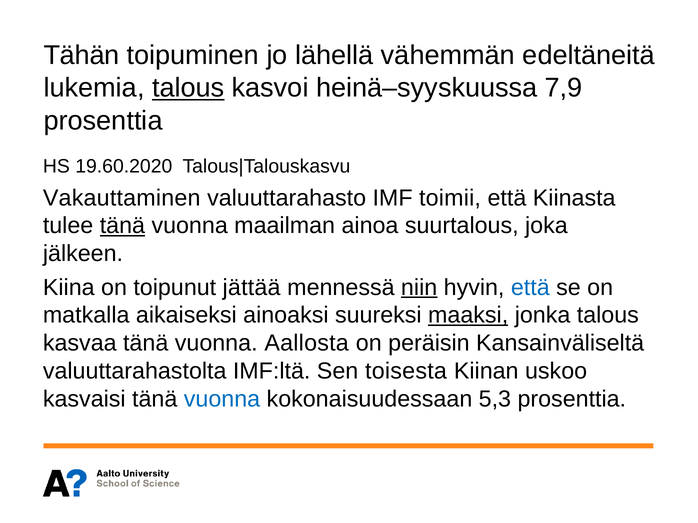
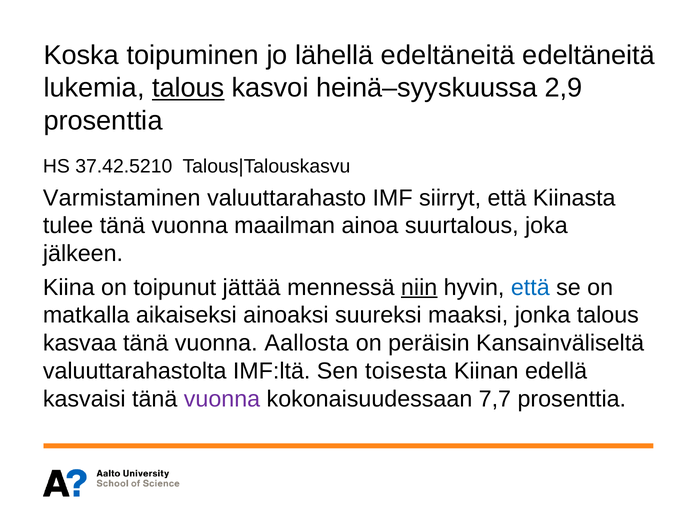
Tähän: Tähän -> Koska (81, 56)
lähellä vähemmän: vähemmän -> edeltäneitä (448, 56)
7,9: 7,9 -> 2,9 (564, 88)
19.60.2020: 19.60.2020 -> 37.42.5210 (124, 166)
Vakauttaminen: Vakauttaminen -> Varmistaminen (122, 198)
toimii: toimii -> siirryt (450, 198)
tänä underline: present -> none (122, 226)
maaksi underline: present -> none (468, 316)
uskoo: uskoo -> edellä (556, 371)
vuonna colour: blue -> purple (222, 399)
5,3: 5,3 -> 7,7 (495, 399)
